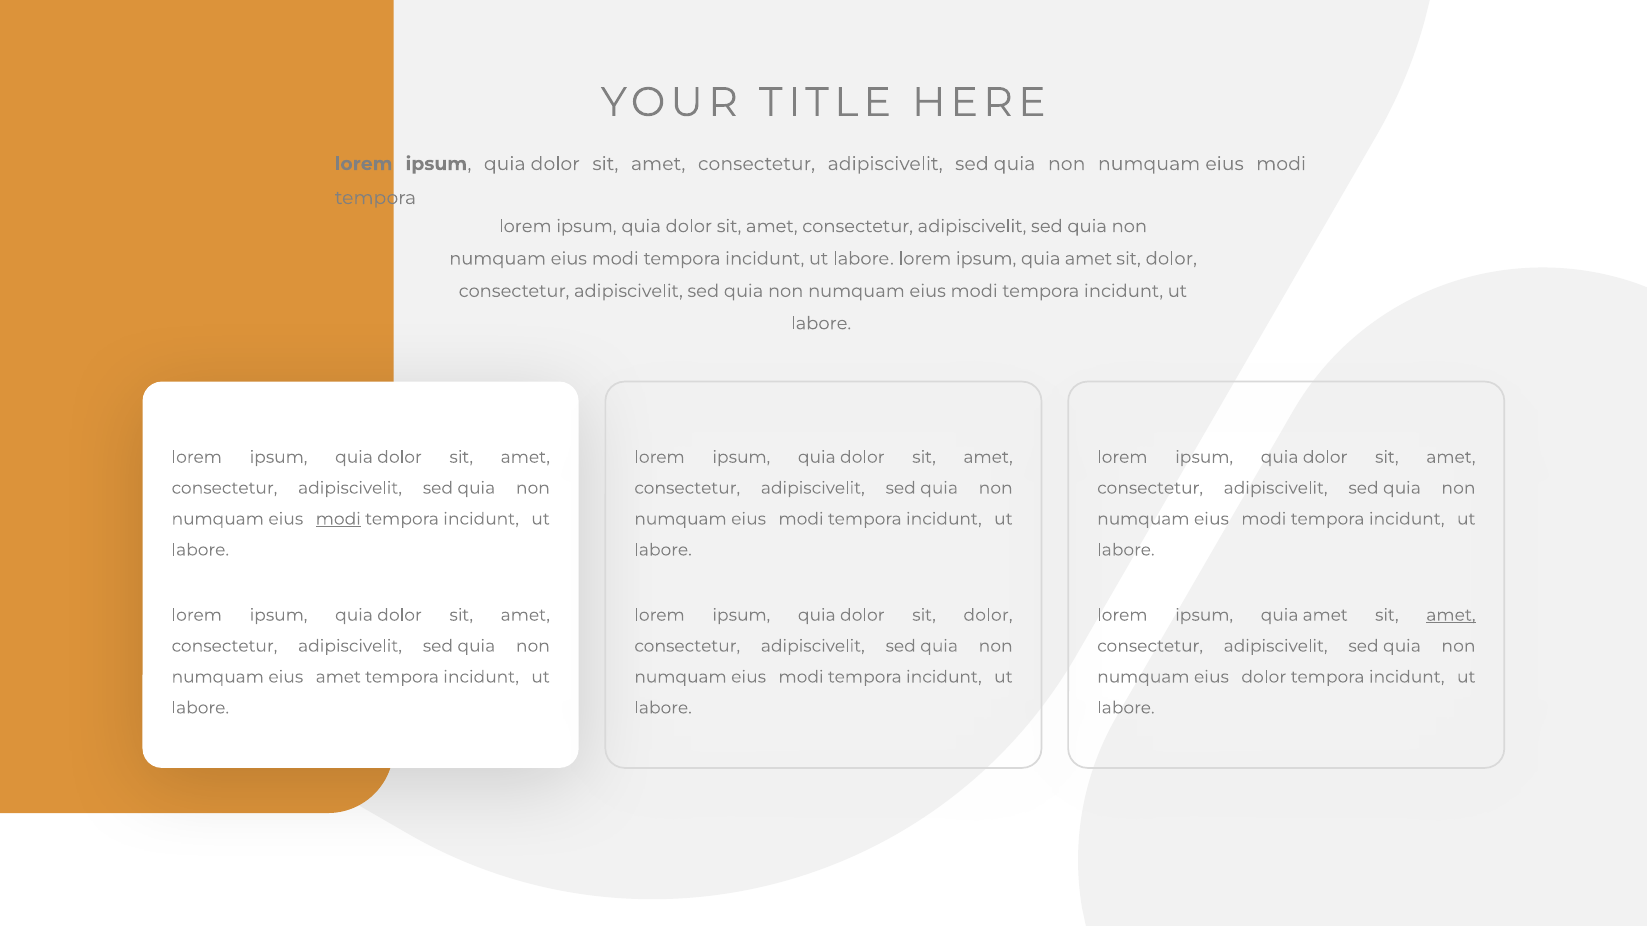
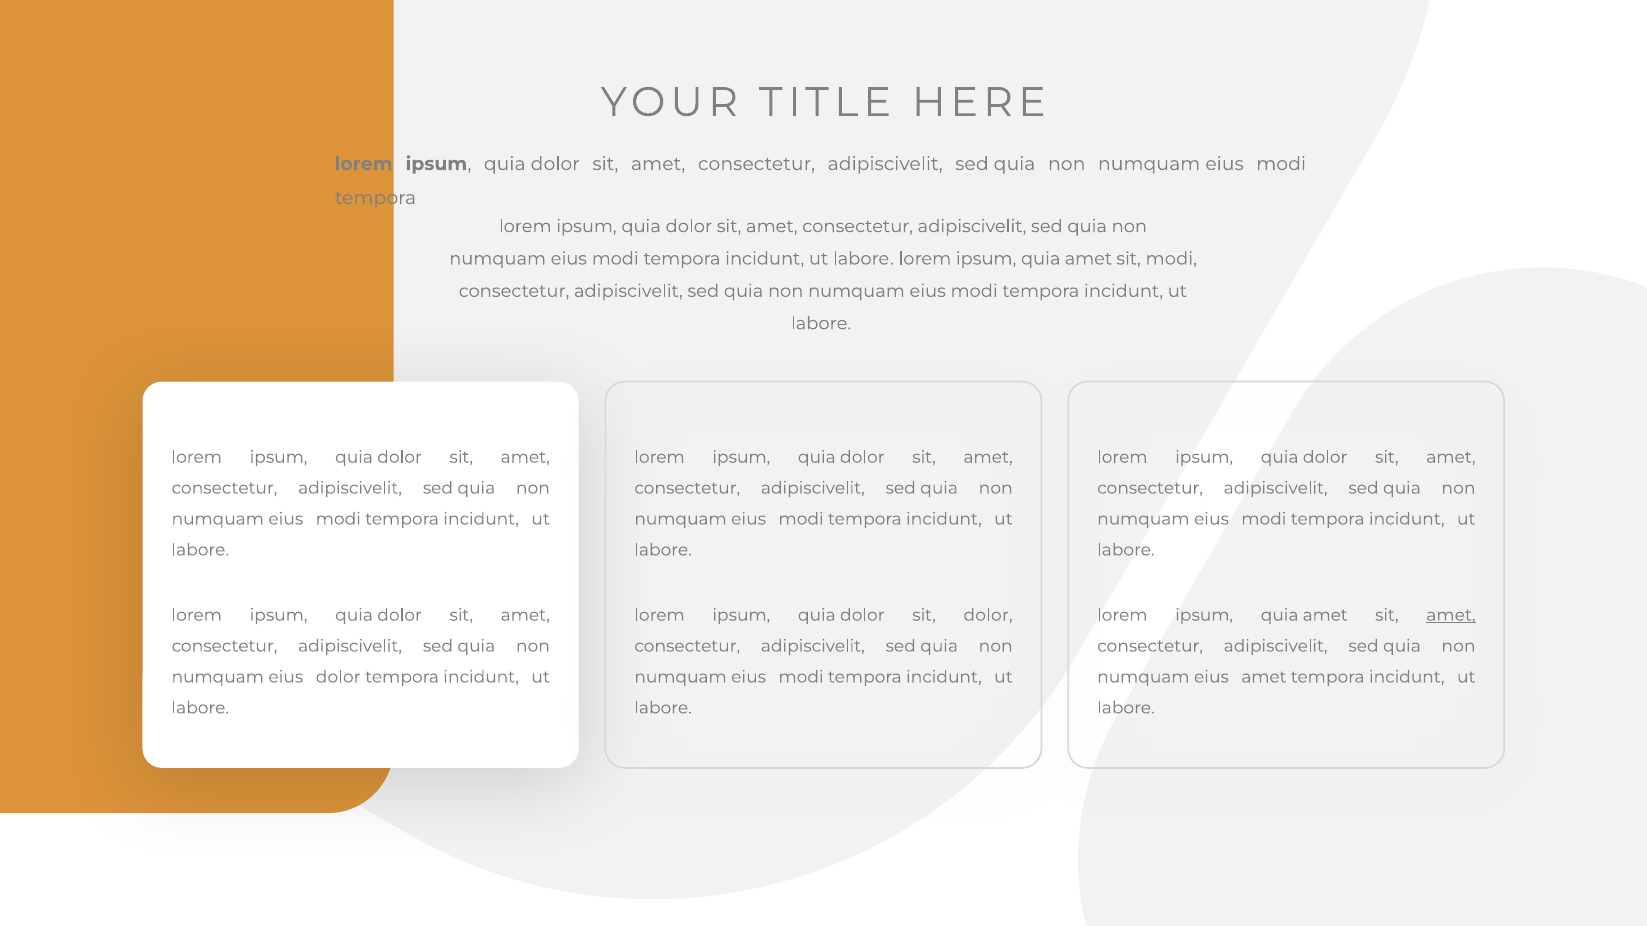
dolor: dolor -> modi (1171, 259)
modi underline: present -> none (338, 519)
eius amet: amet -> dolor (338, 677)
eius dolor: dolor -> amet (1264, 677)
